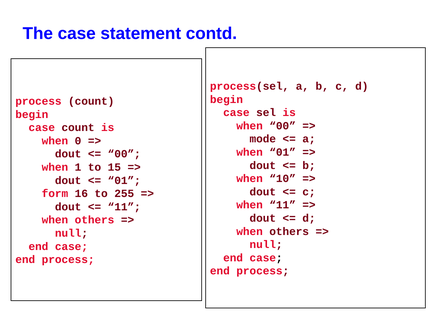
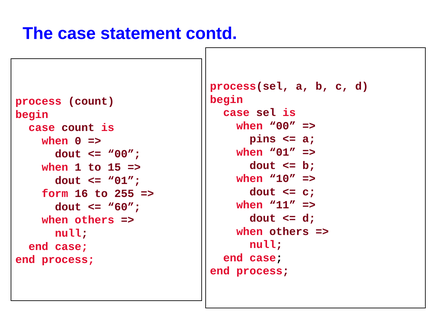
mode: mode -> pins (263, 139)
11: 11 -> 60 (124, 207)
